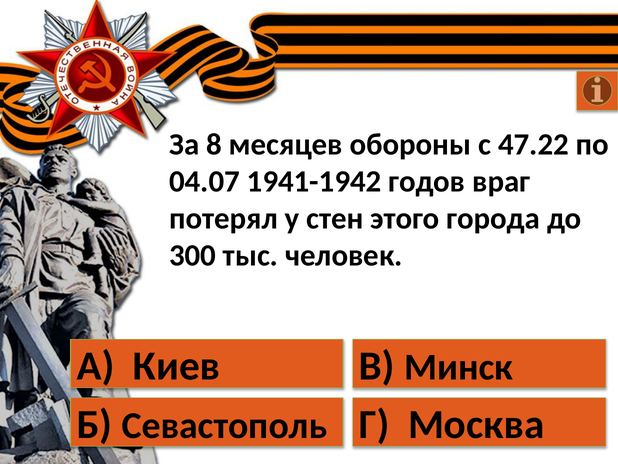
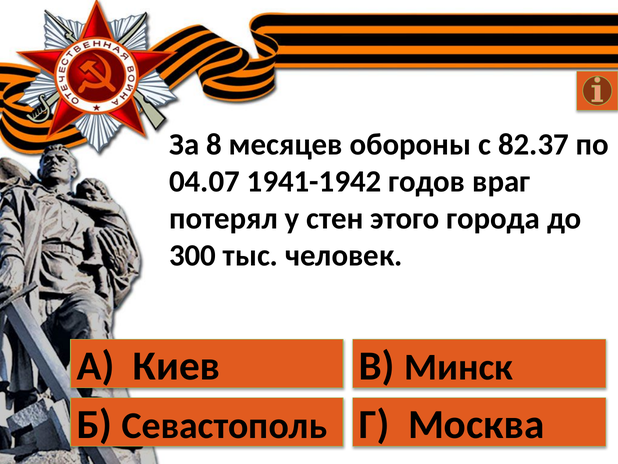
47.22: 47.22 -> 82.37 (533, 144)
